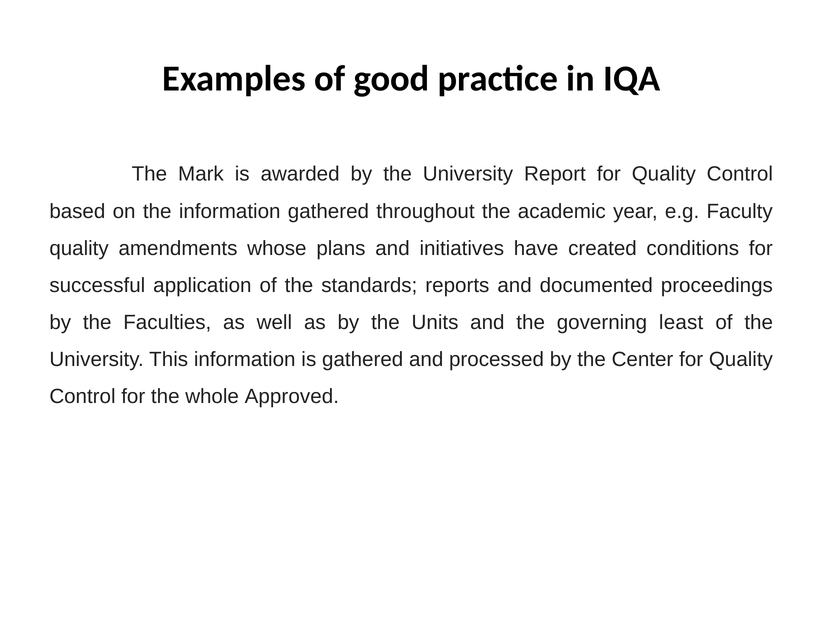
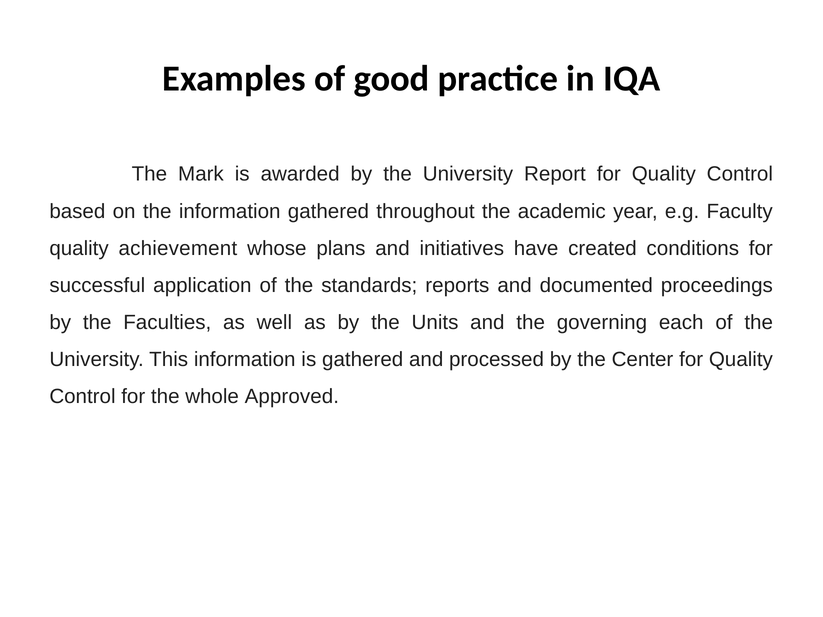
amendments: amendments -> achievement (178, 248)
least: least -> each (681, 322)
